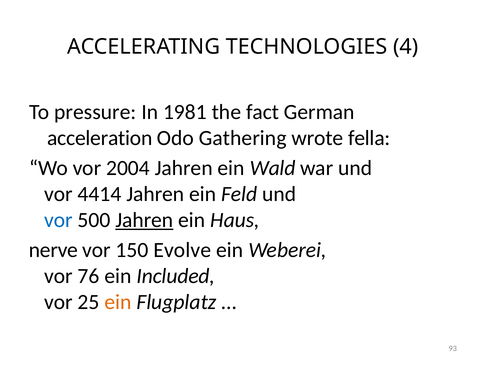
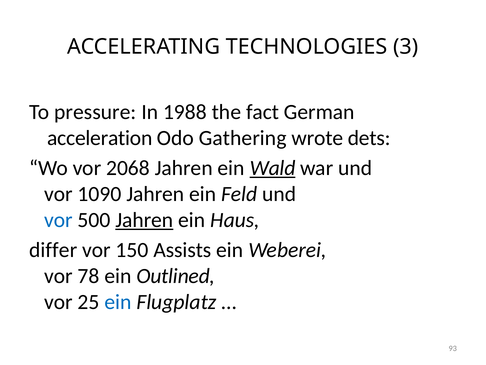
4: 4 -> 3 (406, 46)
1981: 1981 -> 1988 (185, 112)
fella: fella -> dets (369, 138)
2004: 2004 -> 2068 (128, 168)
Wald underline: none -> present (273, 168)
4414: 4414 -> 1090 (100, 194)
nerve: nerve -> differ (53, 250)
Evolve: Evolve -> Assists (182, 250)
76: 76 -> 78 (89, 276)
Included: Included -> Outlined (176, 276)
ein colour: orange -> blue (118, 302)
